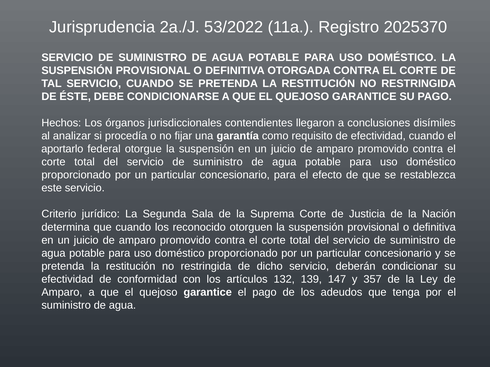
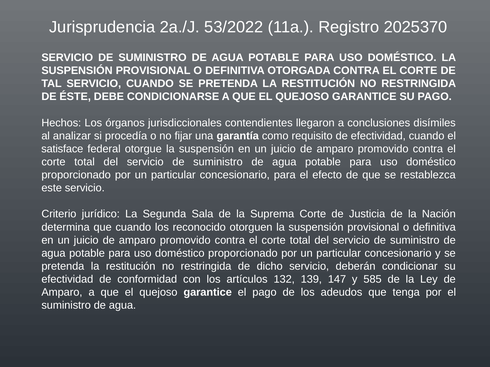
aportarlo: aportarlo -> satisface (62, 149)
357: 357 -> 585 (373, 280)
